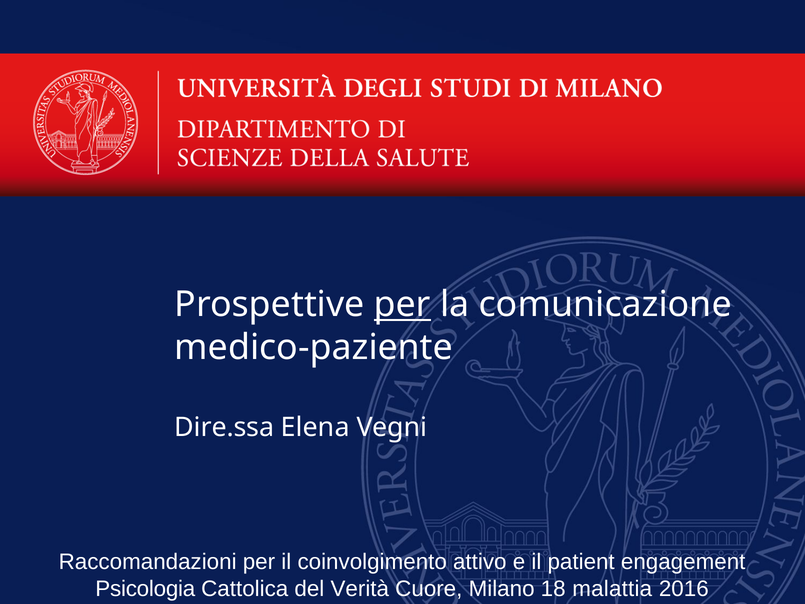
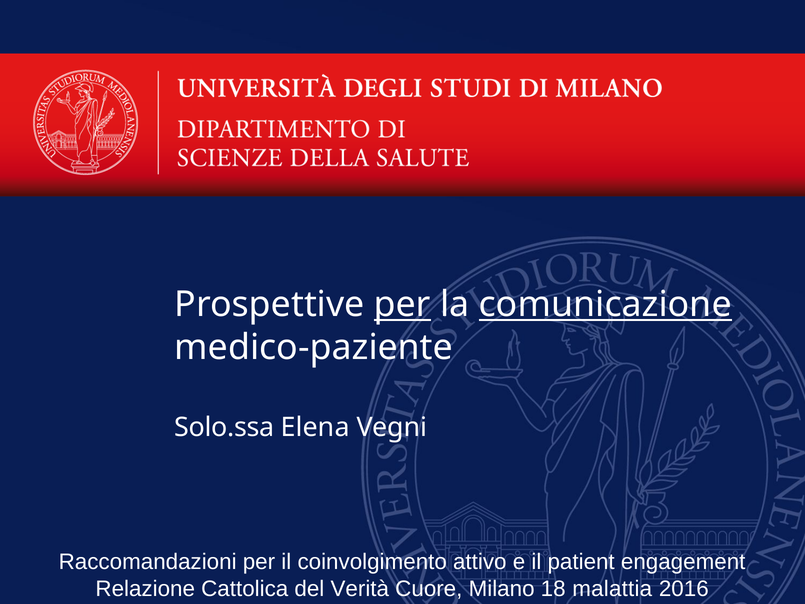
comunicazione underline: none -> present (605, 304)
Dire.ssa: Dire.ssa -> Solo.ssa (224, 427)
Psicologia: Psicologia -> Relazione (145, 589)
